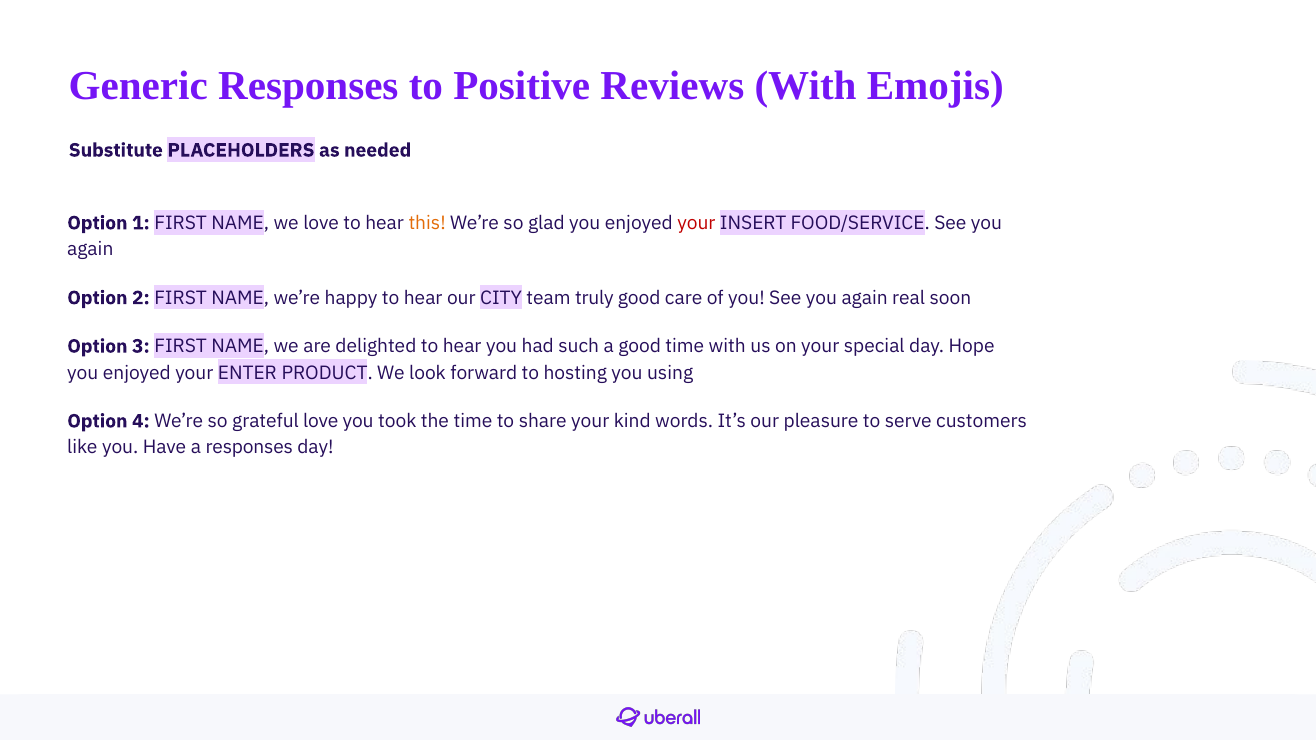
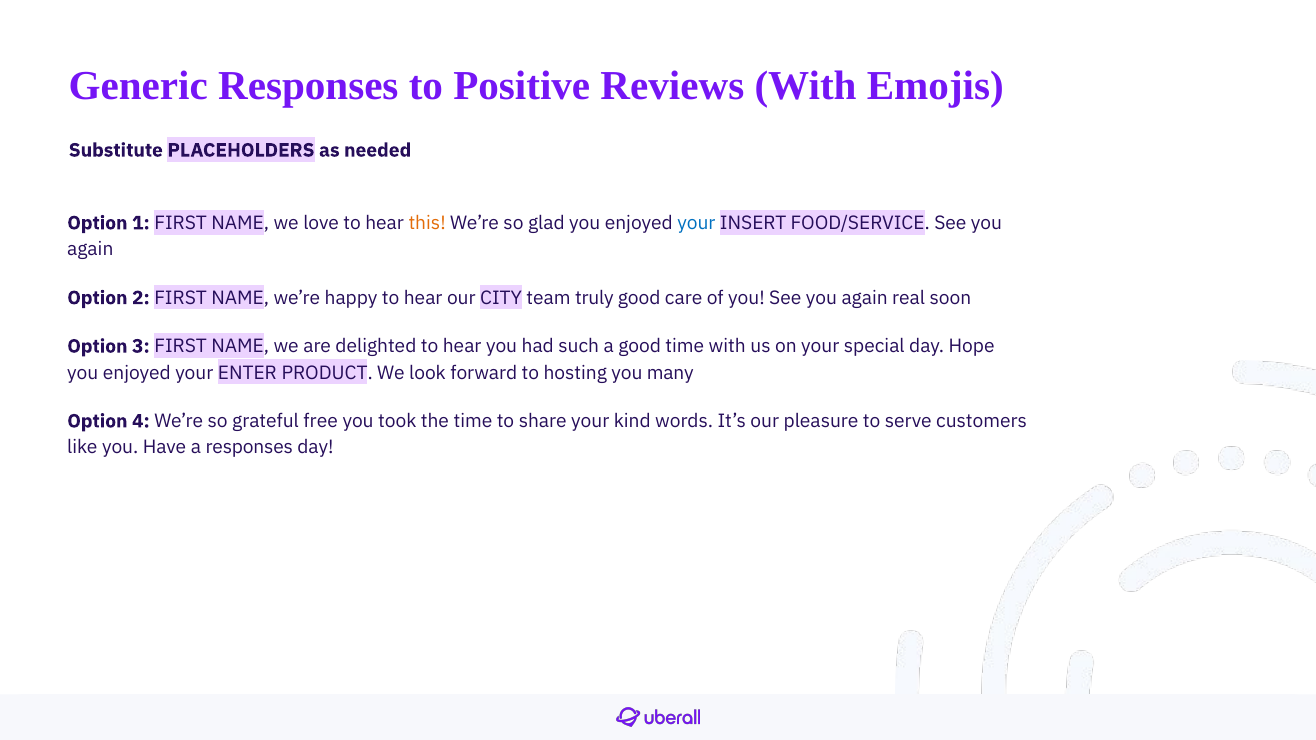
your colour: red -> blue (696, 223)
using: using -> many (670, 373)
grateful love: love -> free (321, 421)
